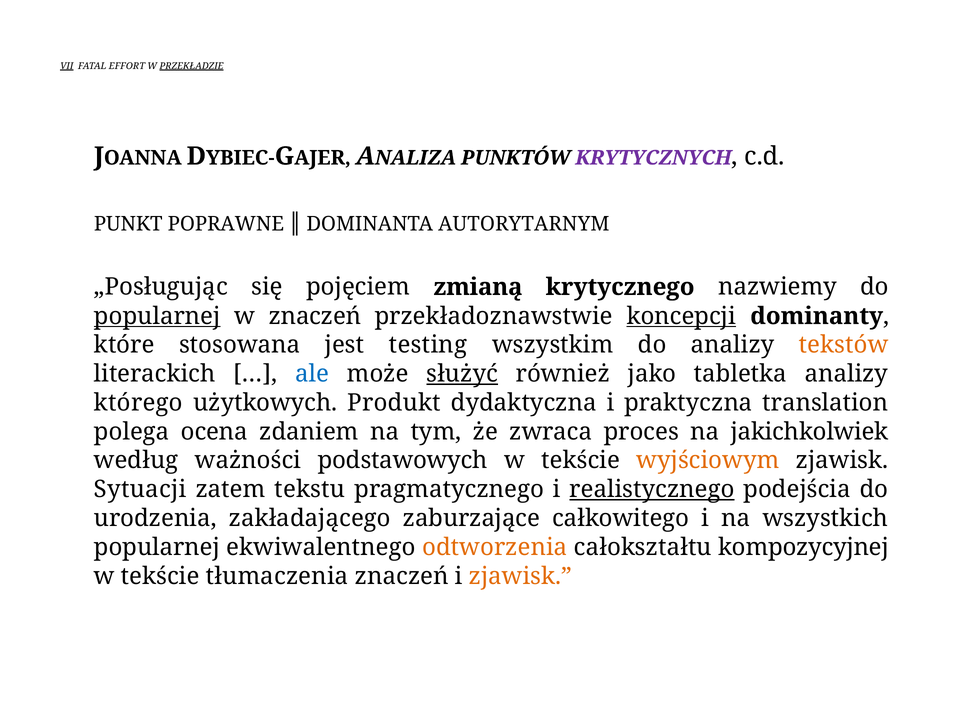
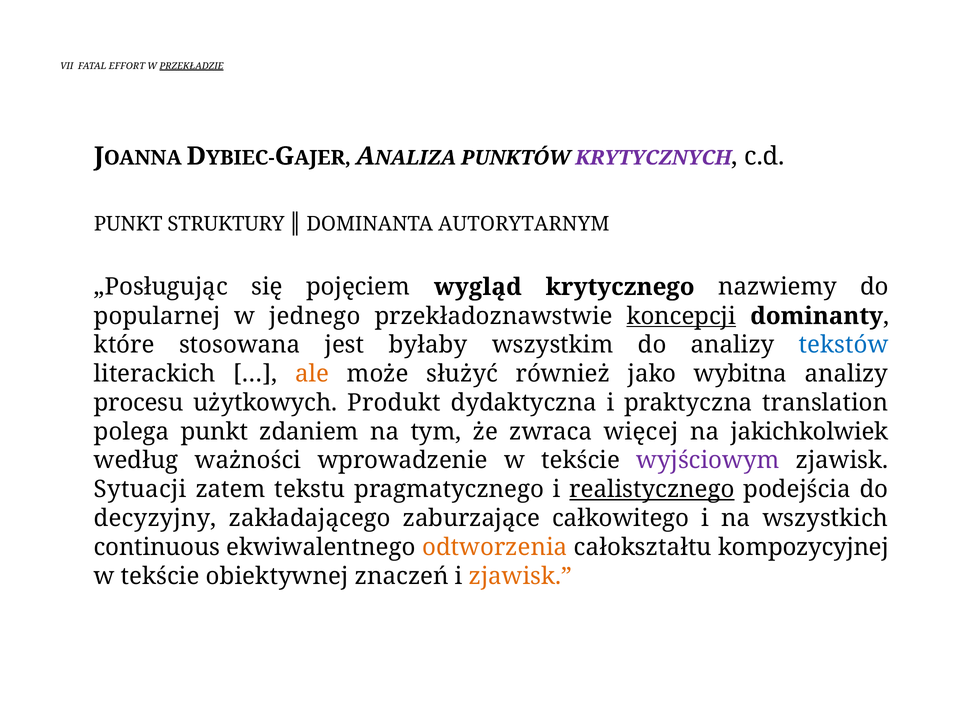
VII underline: present -> none (67, 66)
POPRAWNE: POPRAWNE -> STRUKTURY (226, 224)
zmianą: zmianą -> wygląd (478, 287)
popularnej underline: present -> none (157, 316)
w znaczeń: znaczeń -> jednego (315, 316)
testing: testing -> byłaby (428, 345)
tekstów colour: orange -> blue (844, 345)
ale colour: blue -> orange (312, 374)
służyć underline: present -> none (462, 374)
tabletka: tabletka -> wybitna (740, 374)
którego: którego -> procesu (139, 403)
polega ocena: ocena -> punkt (214, 432)
proces: proces -> więcej (641, 432)
podstawowych: podstawowych -> wprowadzenie (403, 461)
wyjściowym colour: orange -> purple (708, 461)
urodzenia: urodzenia -> decyzyjny (155, 518)
popularnej: popularnej -> continuous (157, 547)
tłumaczenia: tłumaczenia -> obiektywnej (277, 576)
